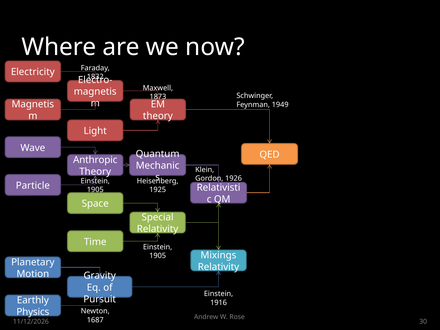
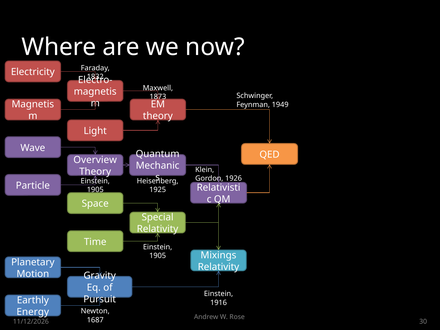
Anthropic: Anthropic -> Overview (95, 160)
Physics: Physics -> Energy (33, 312)
